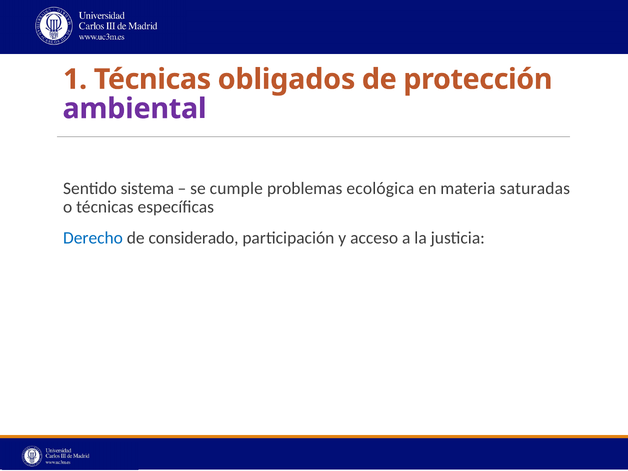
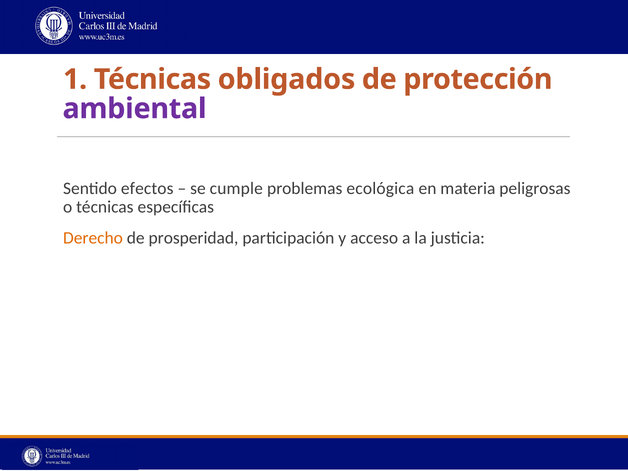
sistema: sistema -> efectos (147, 188)
saturadas: saturadas -> peligrosas (535, 188)
Derecho colour: blue -> orange (93, 238)
considerado: considerado -> prosperidad (193, 238)
